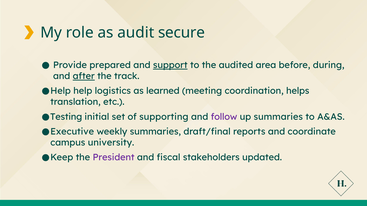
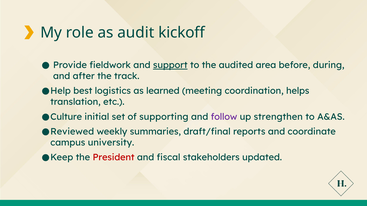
secure: secure -> kickoff (182, 33)
prepared: prepared -> fieldwork (110, 65)
after underline: present -> none (84, 76)
Help help: help -> best (83, 91)
Testing: Testing -> Culture (66, 117)
up summaries: summaries -> strengthen (278, 117)
Executive: Executive -> Reviewed (72, 132)
President colour: purple -> red (114, 158)
